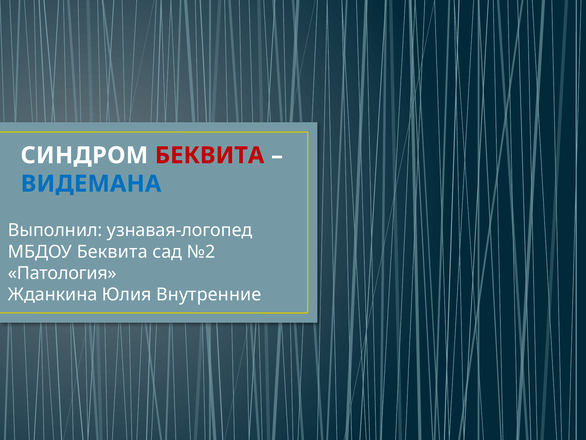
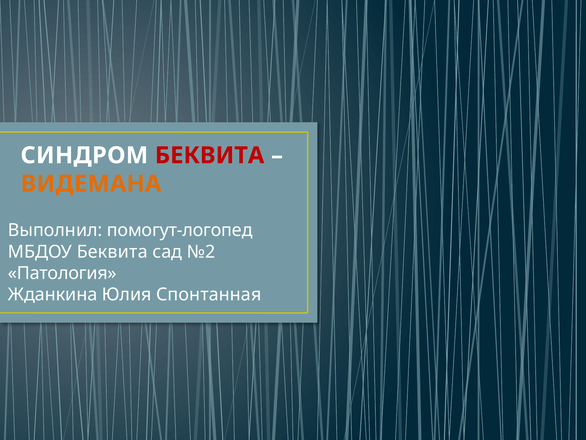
ВИДЕМАНА colour: blue -> orange (91, 184)
узнавая-логопед: узнавая-логопед -> помогут-логопед (180, 230)
Внутренние: Внутренние -> Спонтанная (209, 294)
